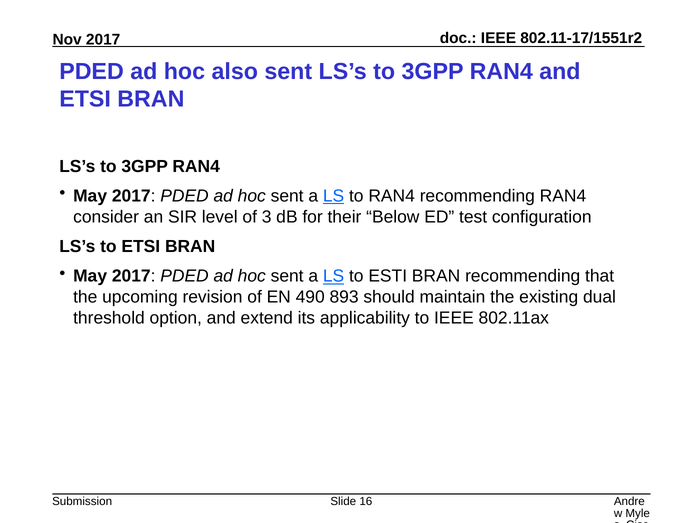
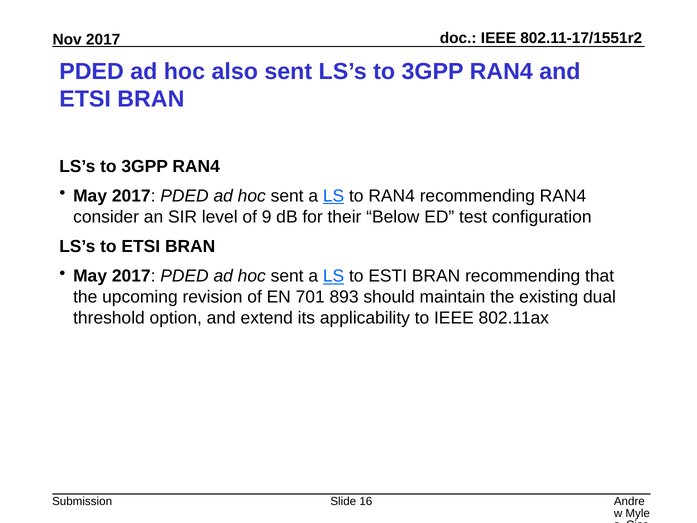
3: 3 -> 9 (267, 217)
490: 490 -> 701 (310, 297)
